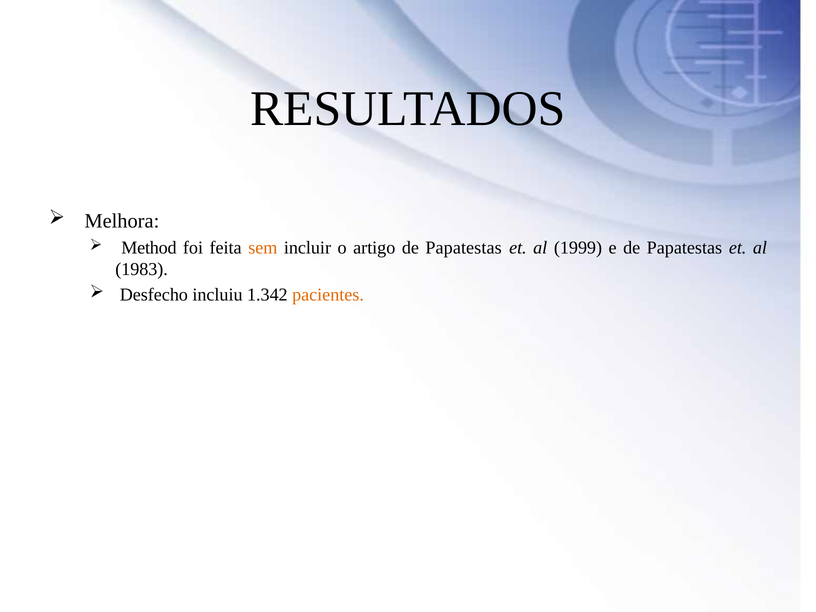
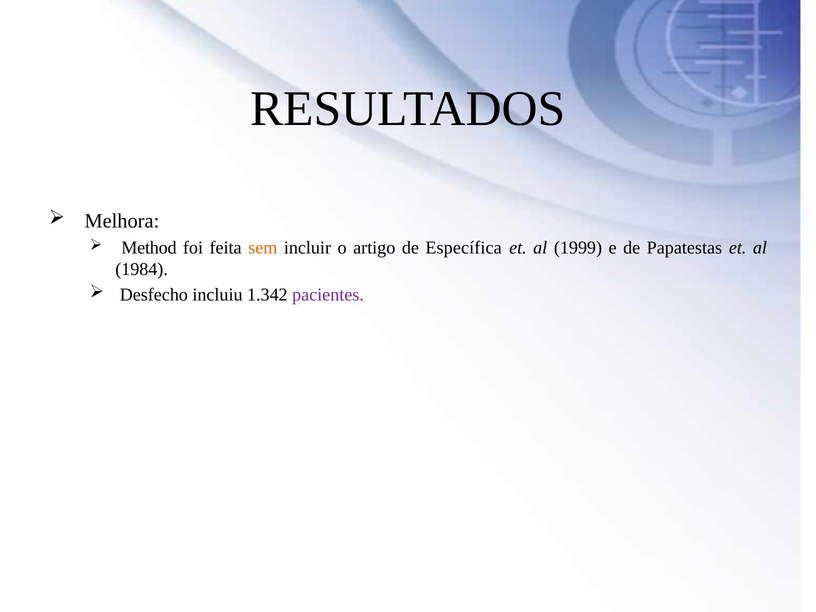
artigo de Papatestas: Papatestas -> Específica (464, 248)
1983: 1983 -> 1984 (142, 269)
pacientes colour: orange -> purple (328, 295)
